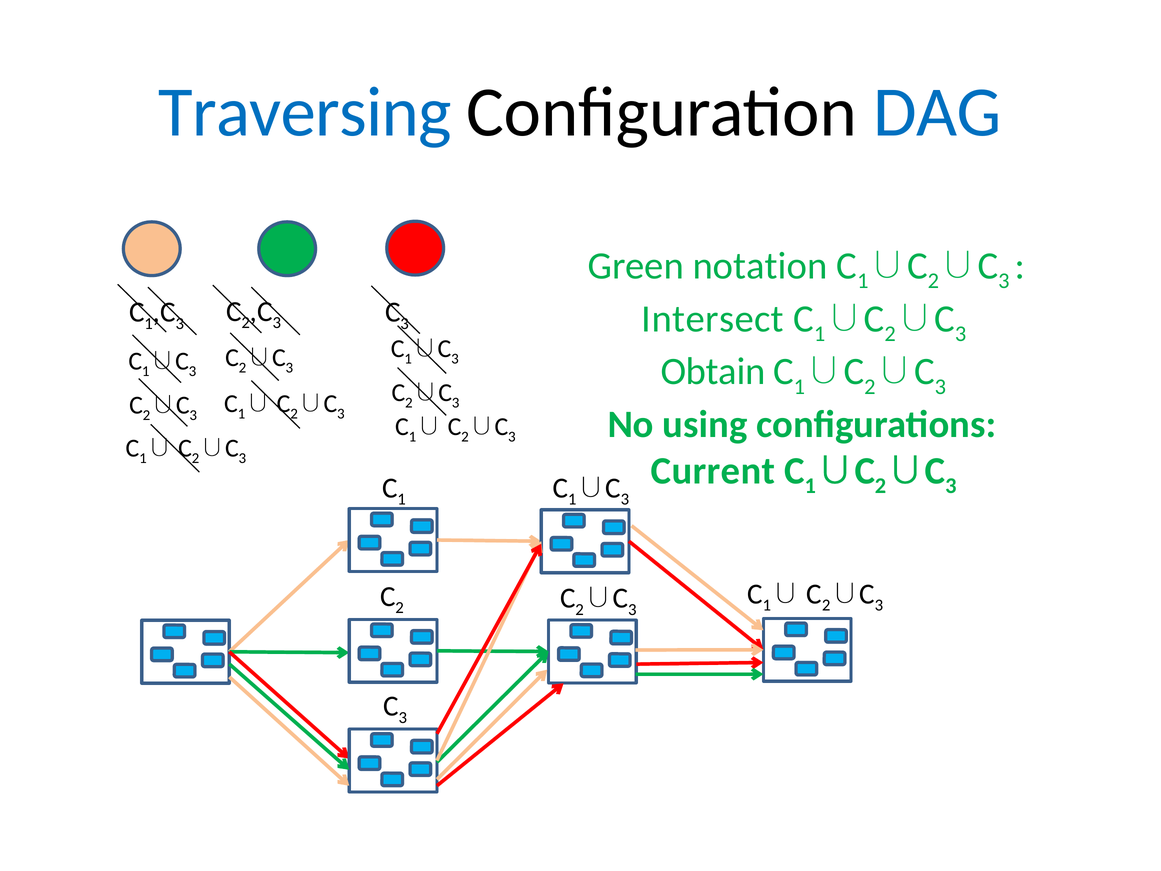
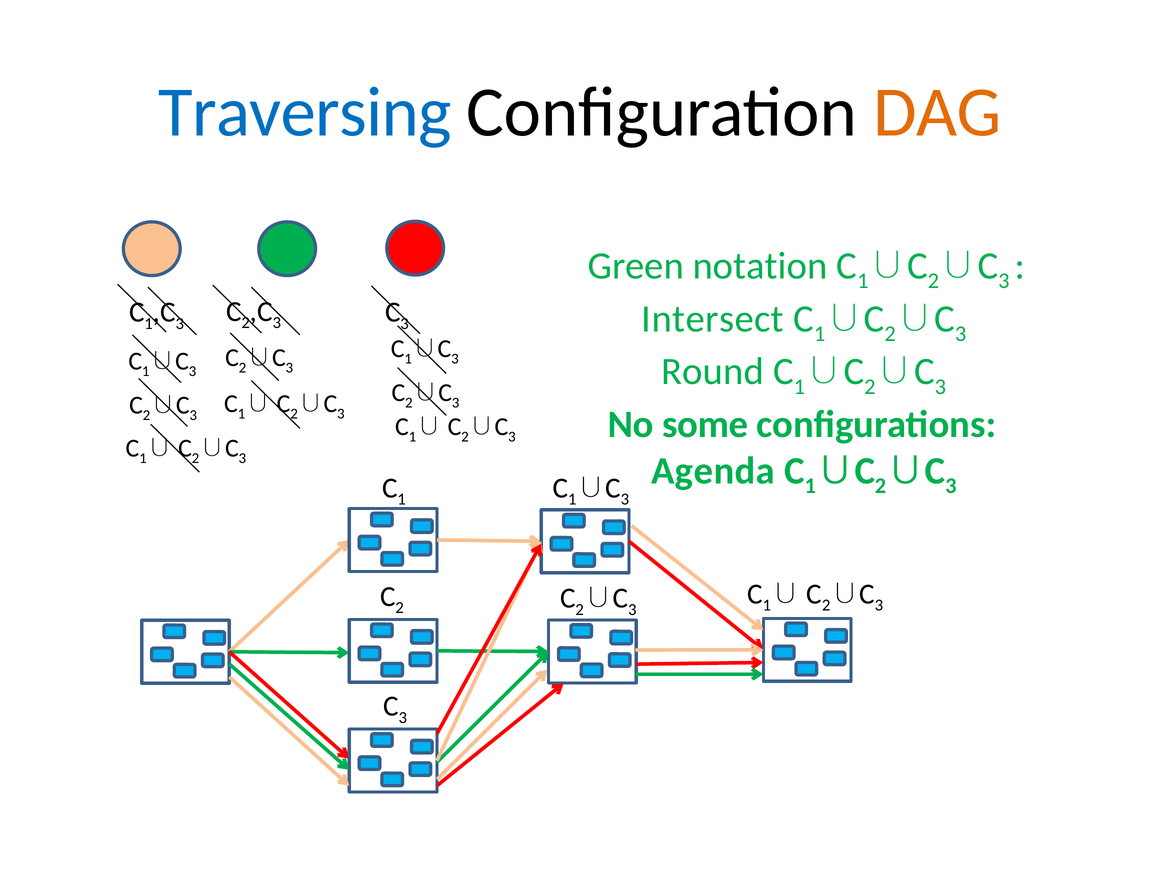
DAG colour: blue -> orange (937, 112)
Obtain: Obtain -> Round (713, 372)
using: using -> some (705, 424)
Current: Current -> Agenda (713, 471)
